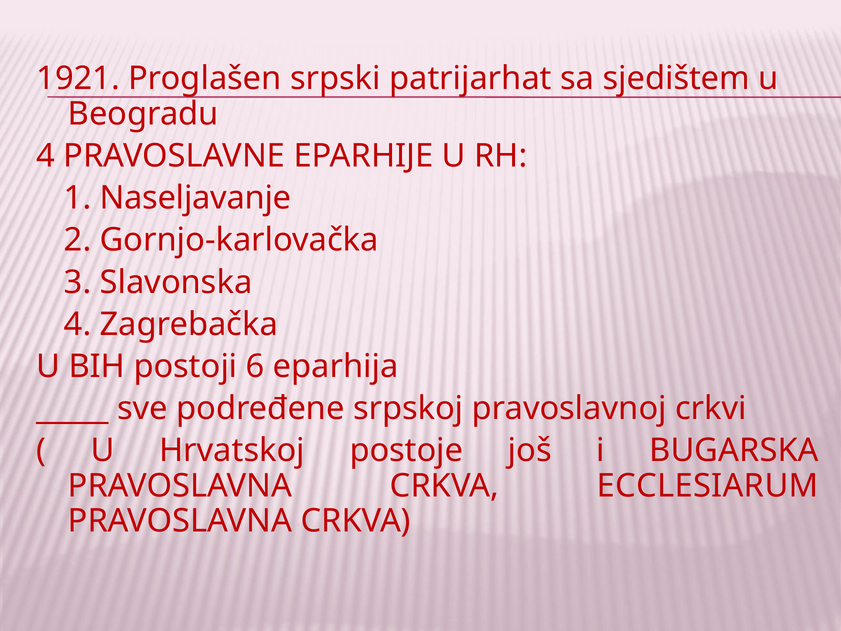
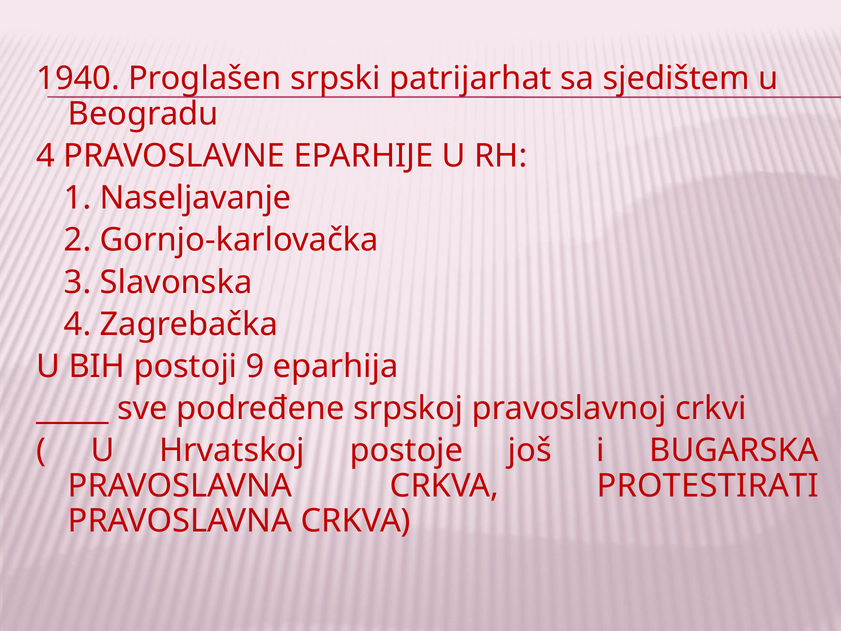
1921: 1921 -> 1940 (78, 79)
6: 6 -> 9 (255, 366)
ECCLESIARUM: ECCLESIARUM -> PROTESTIRATI (708, 486)
